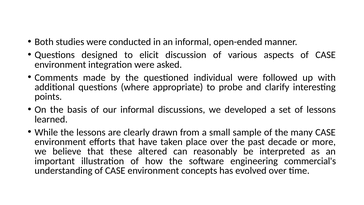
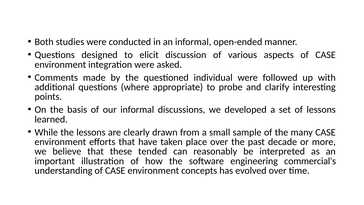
altered: altered -> tended (153, 151)
